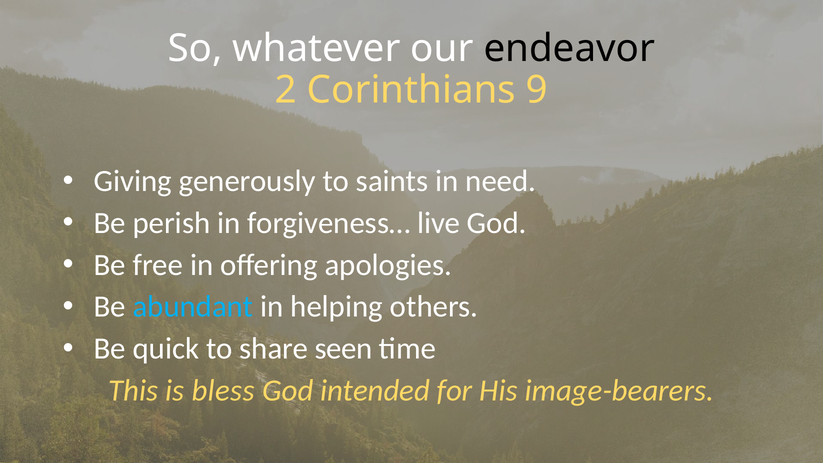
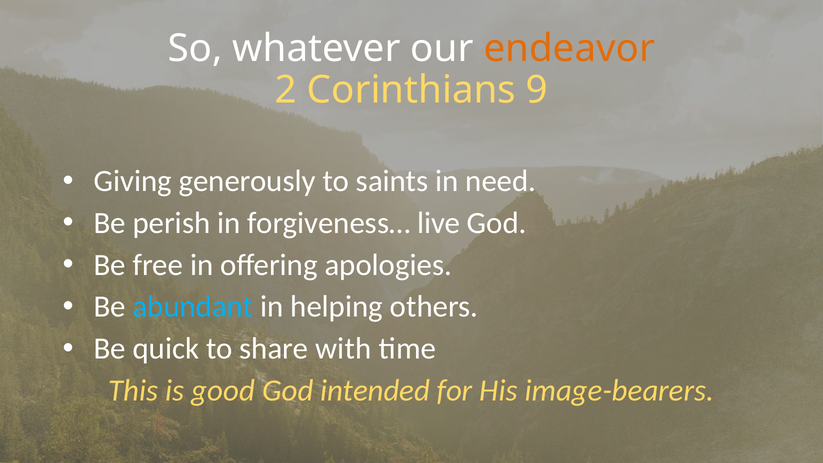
endeavor colour: black -> orange (569, 48)
seen: seen -> with (343, 349)
bless: bless -> good (223, 391)
